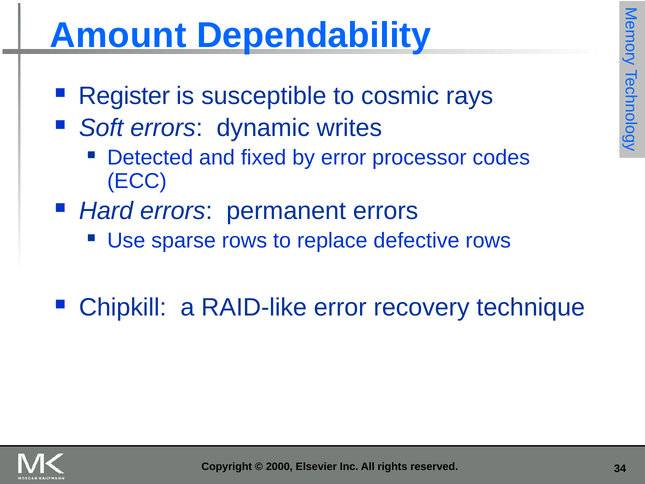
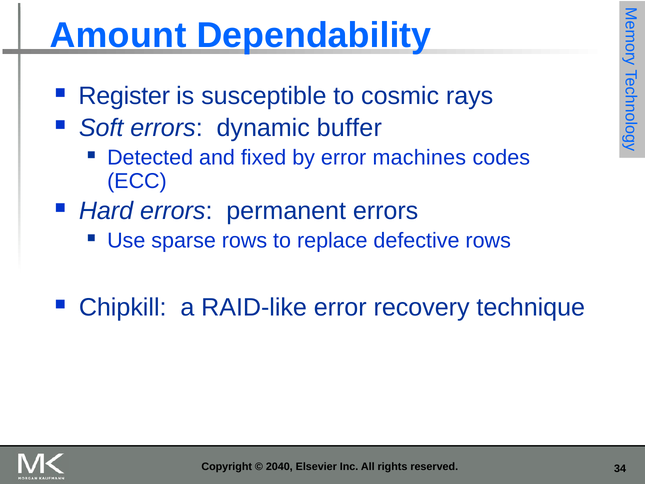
writes: writes -> buffer (349, 128)
processor: processor -> machines (419, 158)
2000: 2000 -> 2040 (279, 467)
